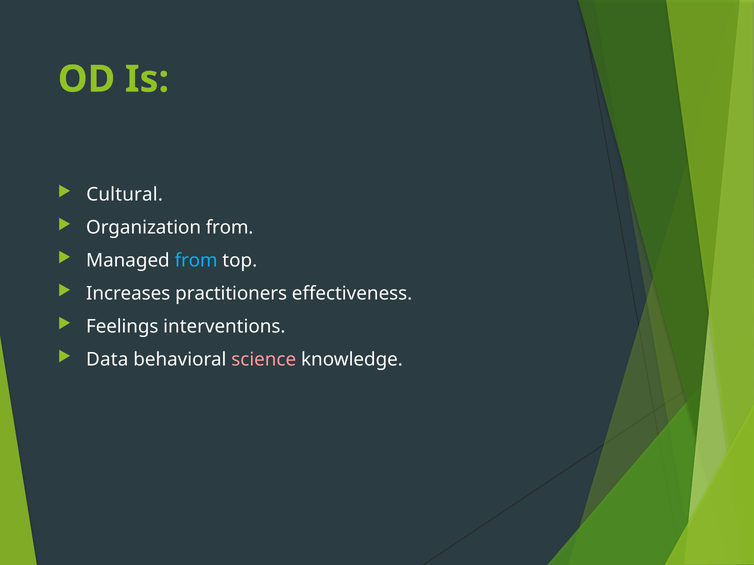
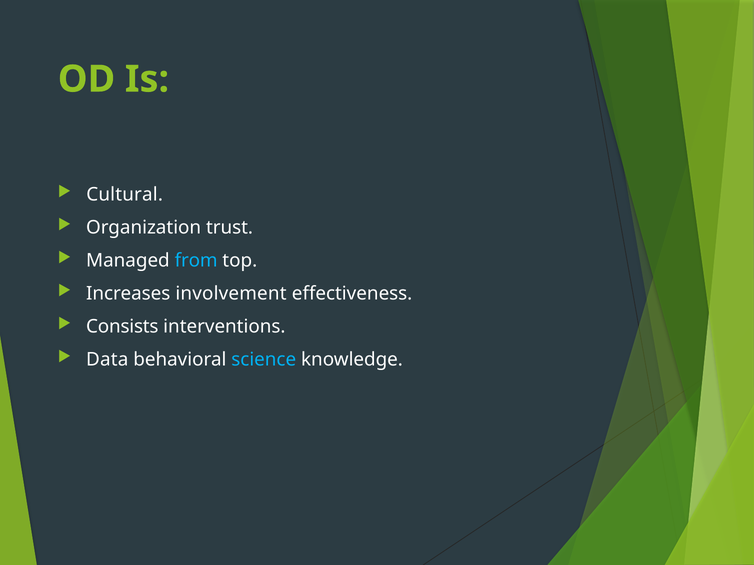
Organization from: from -> trust (229, 228)
practitioners: practitioners -> involvement (231, 294)
Feelings: Feelings -> Consists (122, 327)
science colour: pink -> light blue (264, 360)
